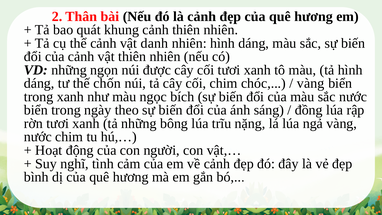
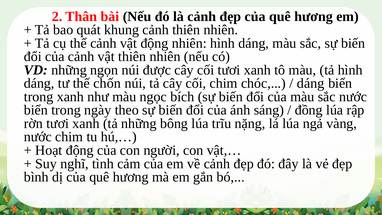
vật danh: danh -> động (154, 43)
vàng: vàng -> dáng (311, 83)
